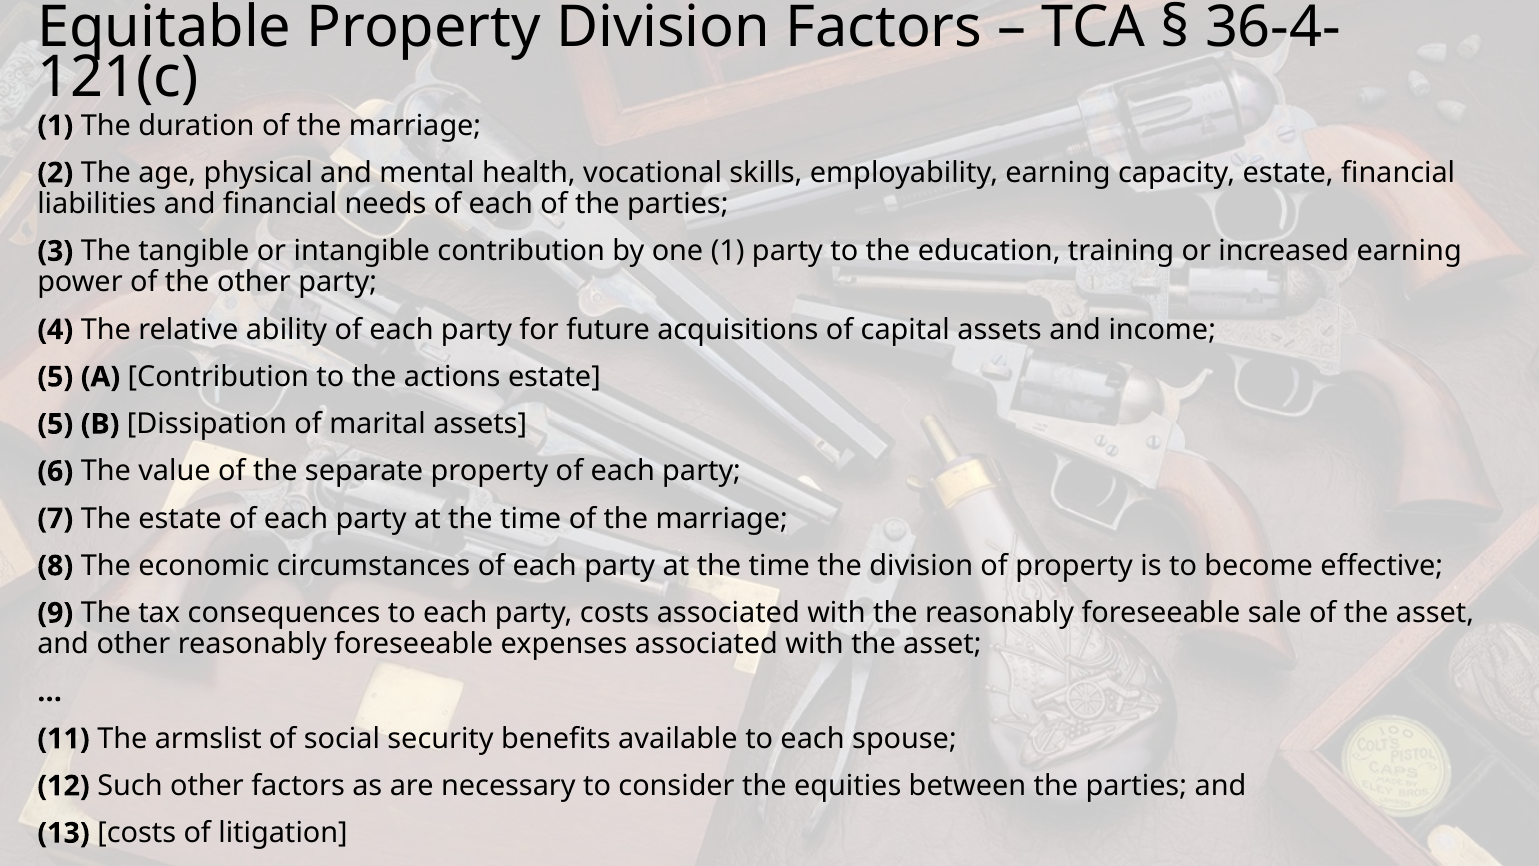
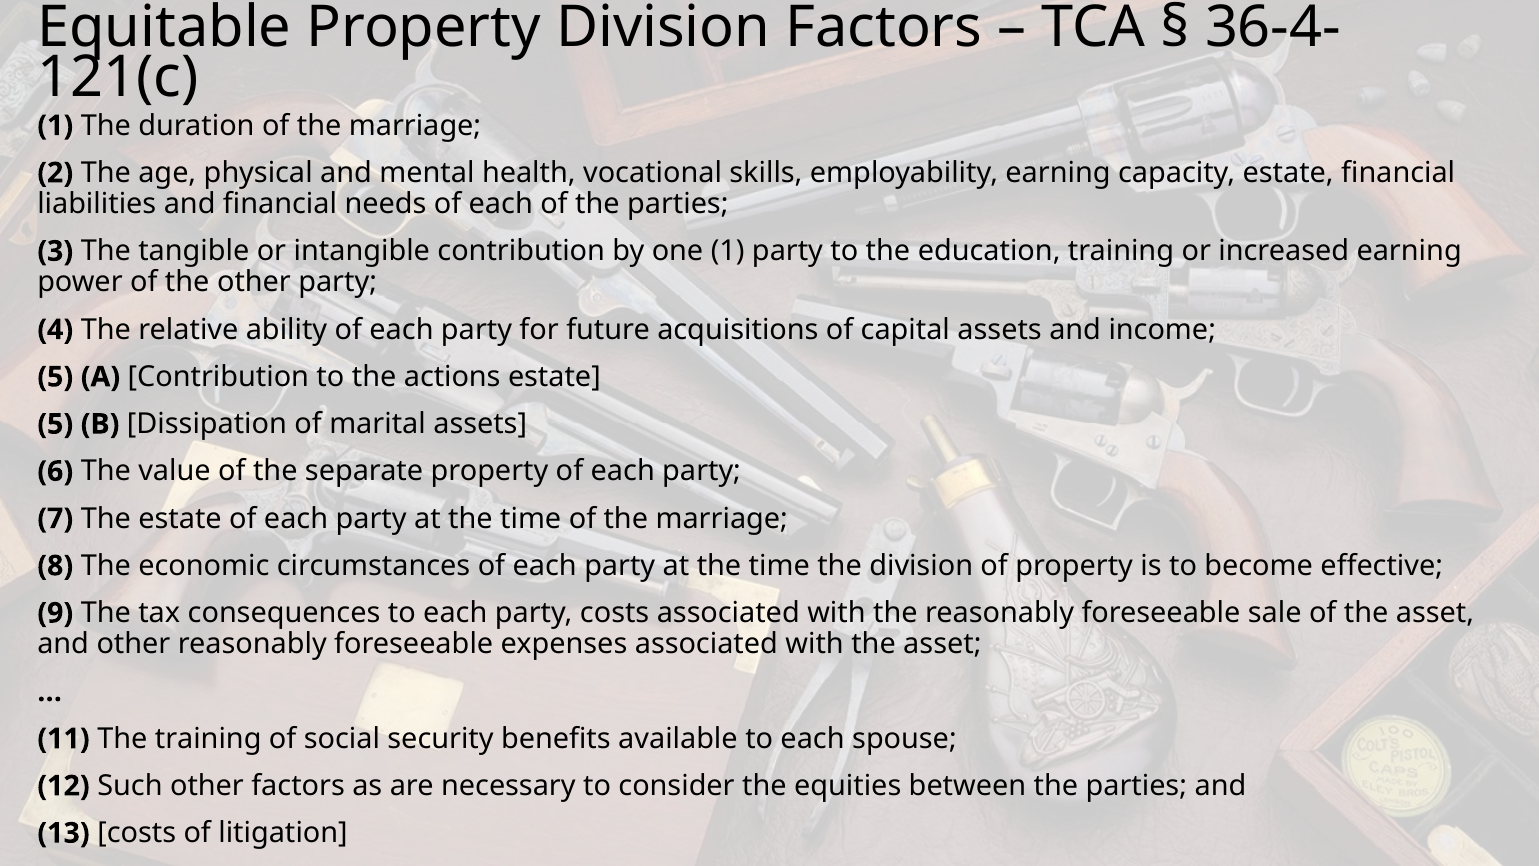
The armslist: armslist -> training (208, 738)
